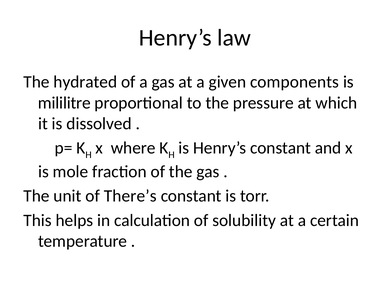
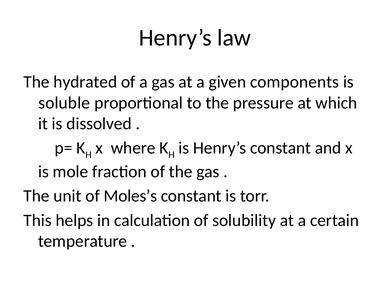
mililitre: mililitre -> soluble (64, 103)
There’s: There’s -> Moles’s (130, 196)
